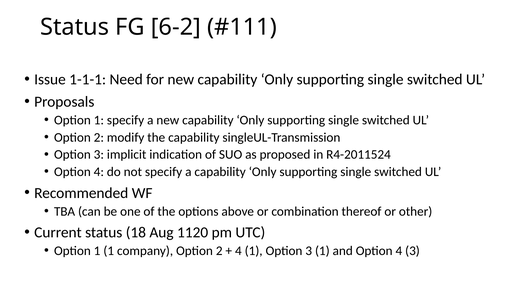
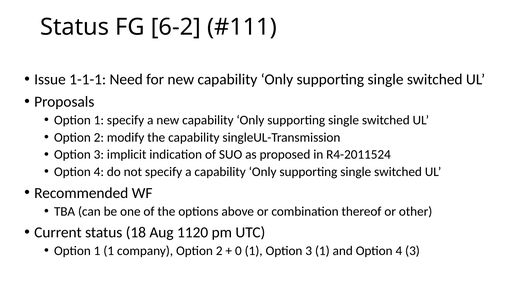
4: 4 -> 0 (238, 251)
